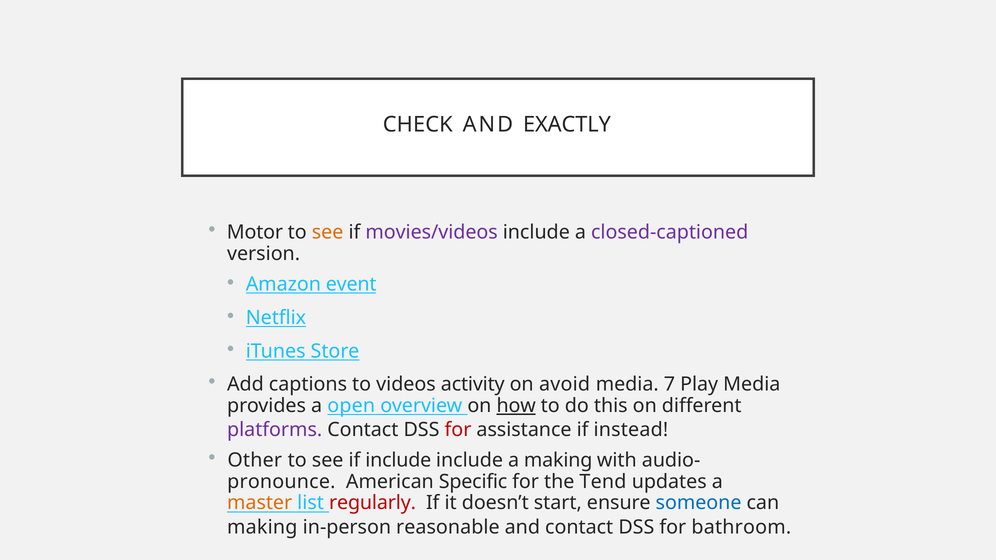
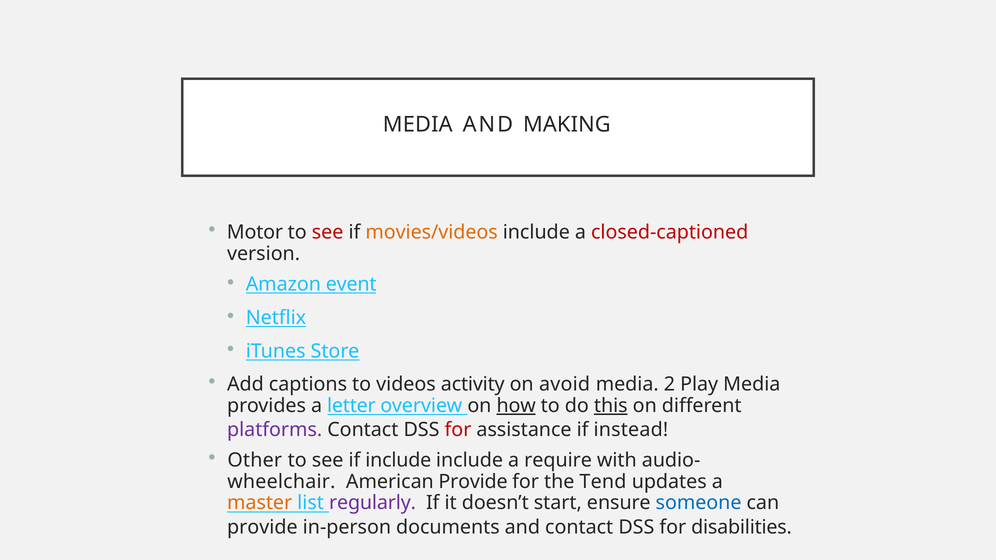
CHECK: CHECK -> MEDIA (418, 125)
EXACTLY: EXACTLY -> MAKING (567, 125)
see colour: orange -> red (328, 232)
movies/videos colour: purple -> orange (432, 232)
closed-captioned colour: purple -> red (670, 232)
7: 7 -> 2 (669, 385)
open: open -> letter (351, 406)
this underline: none -> present (611, 406)
a making: making -> require (558, 461)
pronounce: pronounce -> wheelchair (281, 482)
American Specific: Specific -> Provide (473, 482)
regularly colour: red -> purple (372, 503)
making: making -> provide (262, 527)
reasonable: reasonable -> documents (448, 527)
bathroom: bathroom -> disabilities (742, 527)
